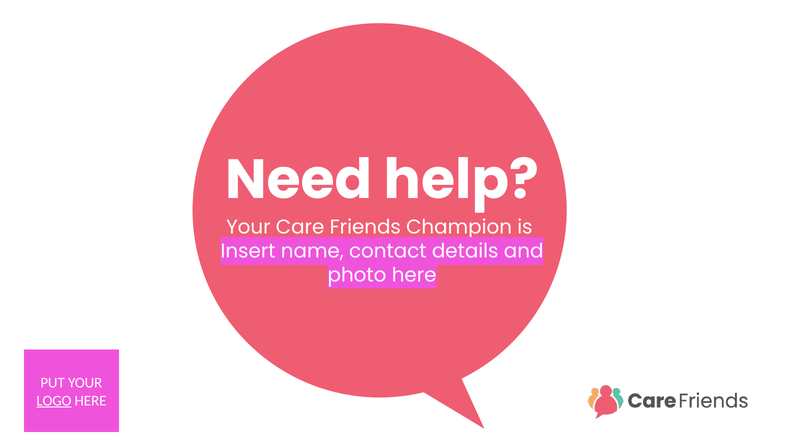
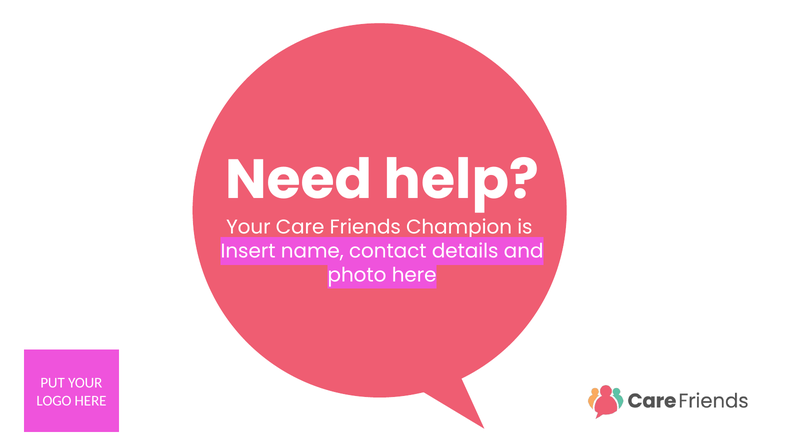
LOGO underline: present -> none (54, 400)
